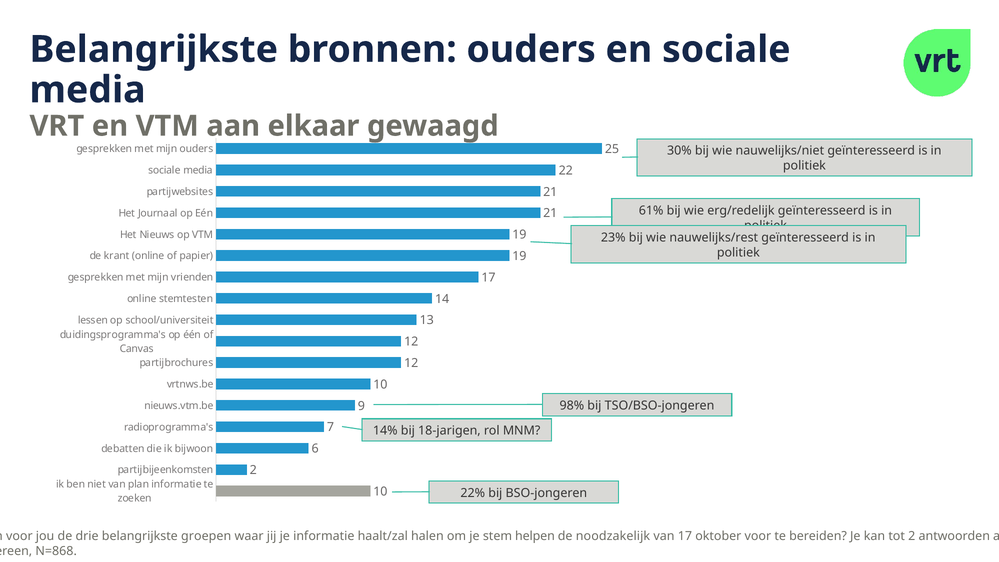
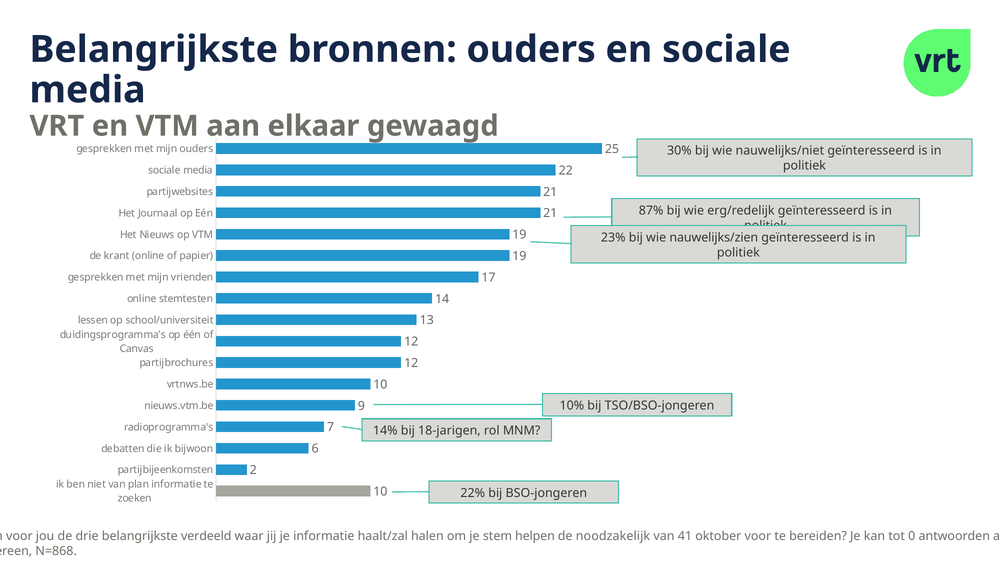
61%: 61% -> 87% (651, 211)
nauwelijks/rest: nauwelijks/rest -> nauwelijks/zien (714, 237)
98%: 98% -> 10% (572, 405)
groepen: groepen -> verdeeld (206, 536)
van 17: 17 -> 41 (685, 536)
tot 2: 2 -> 0 (912, 536)
